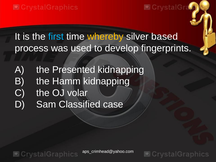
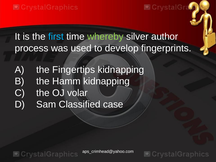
whereby colour: yellow -> light green (105, 37)
based: based -> author (165, 37)
Presented: Presented -> Fingertips (74, 70)
